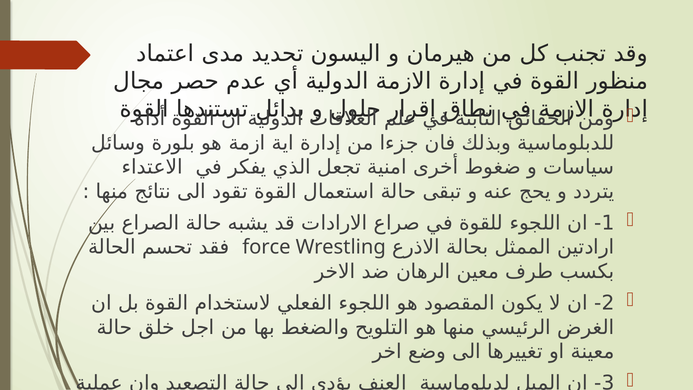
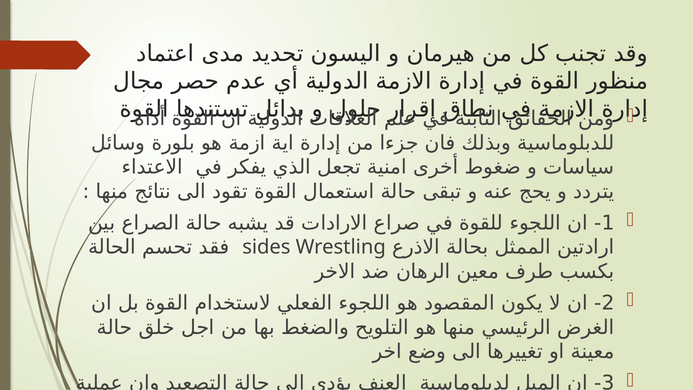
force: force -> sides (266, 247)
